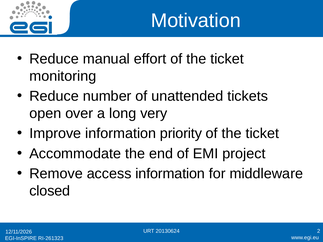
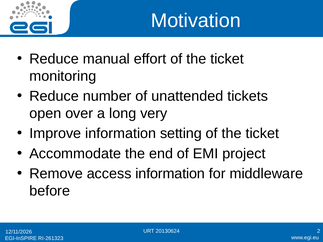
priority: priority -> setting (181, 134)
closed: closed -> before (50, 191)
